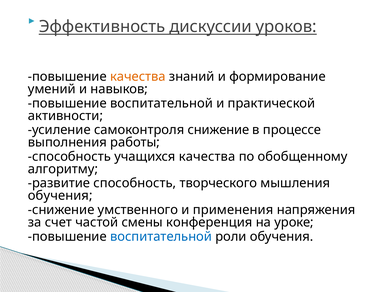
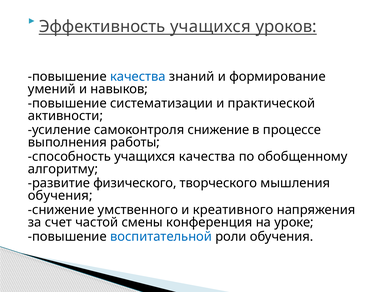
Эффективность дискуссии: дискуссии -> учащихся (210, 27)
качества colour: orange -> blue (138, 77)
воспитательной: воспитательной -> систематизации (161, 103)
развитие способность: способность -> физического (135, 183)
применения: применения -> креативного (233, 210)
